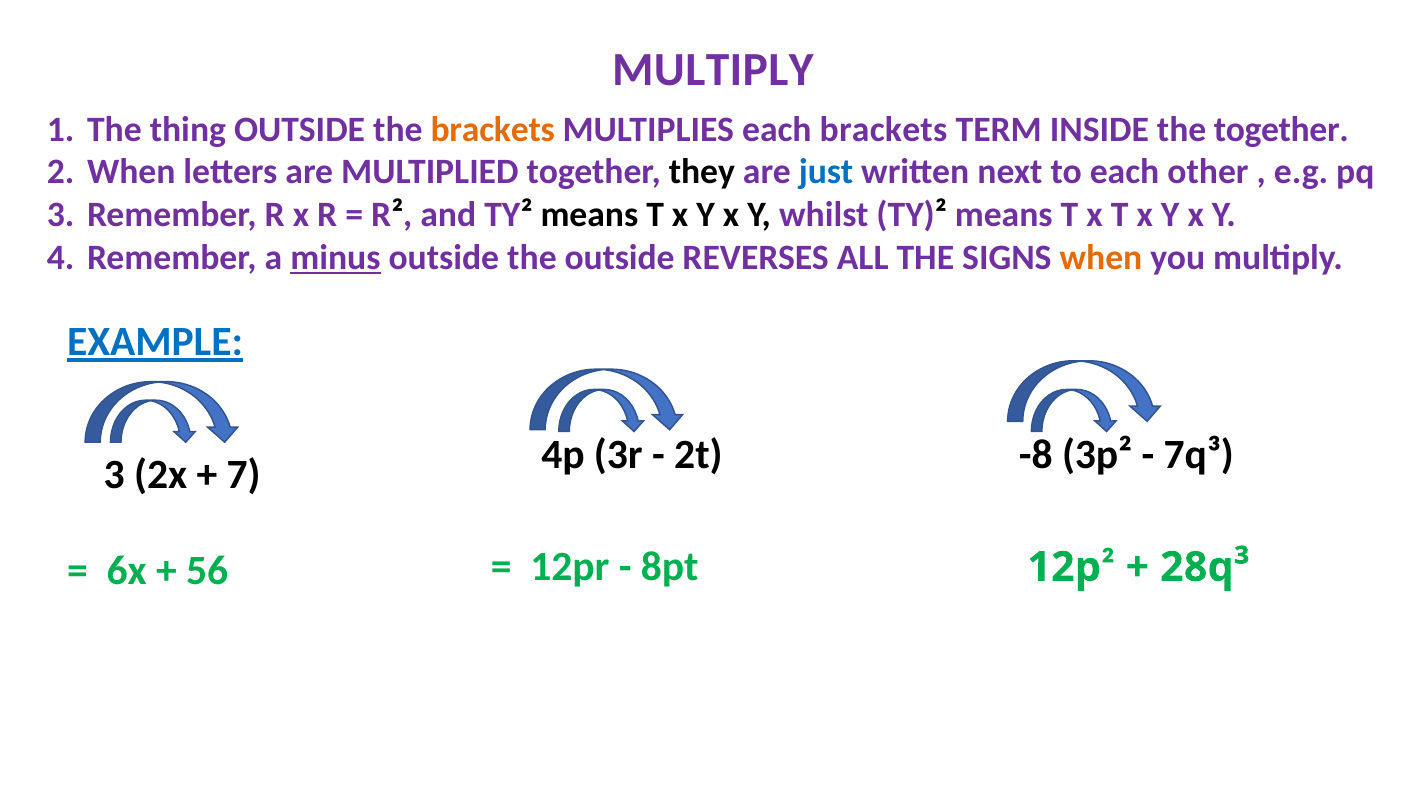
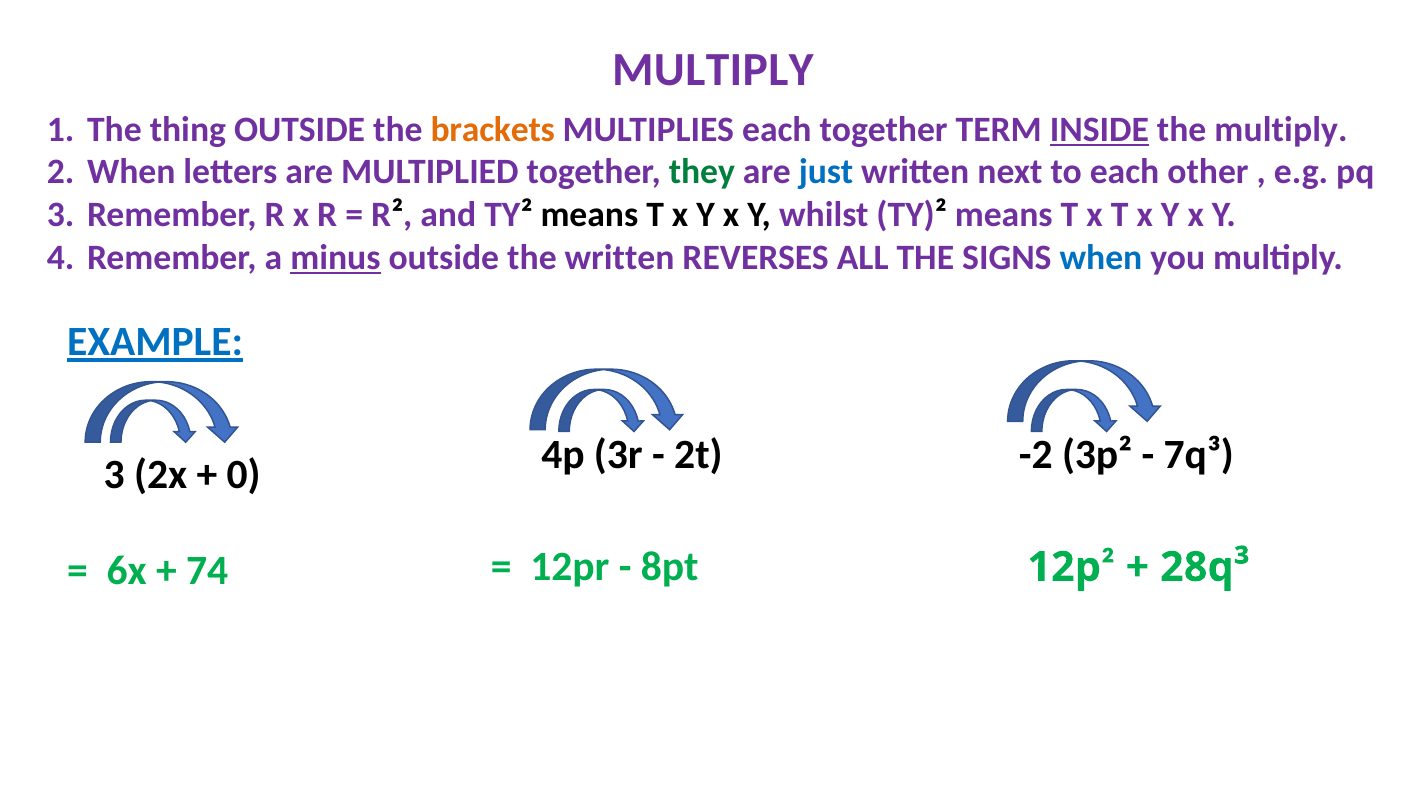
each brackets: brackets -> together (884, 129)
INSIDE underline: none -> present (1099, 129)
the together: together -> multiply (1281, 129)
they colour: black -> green (702, 172)
the outside: outside -> written (620, 258)
when colour: orange -> blue (1101, 258)
-8: -8 -> -2 (1036, 455)
7: 7 -> 0 (244, 475)
56: 56 -> 74 (207, 571)
